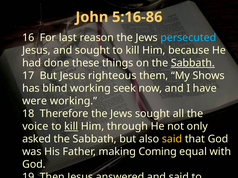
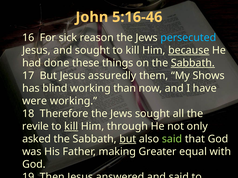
5:16-86: 5:16-86 -> 5:16-46 (137, 17)
last: last -> sick (68, 38)
because underline: none -> present (189, 50)
Jesus righteous: righteous -> assuredly (112, 76)
working seek: seek -> than (125, 89)
voice: voice -> revile (35, 127)
but underline: none -> present (128, 139)
said colour: yellow -> light green (172, 139)
making Coming: Coming -> Greater (158, 152)
